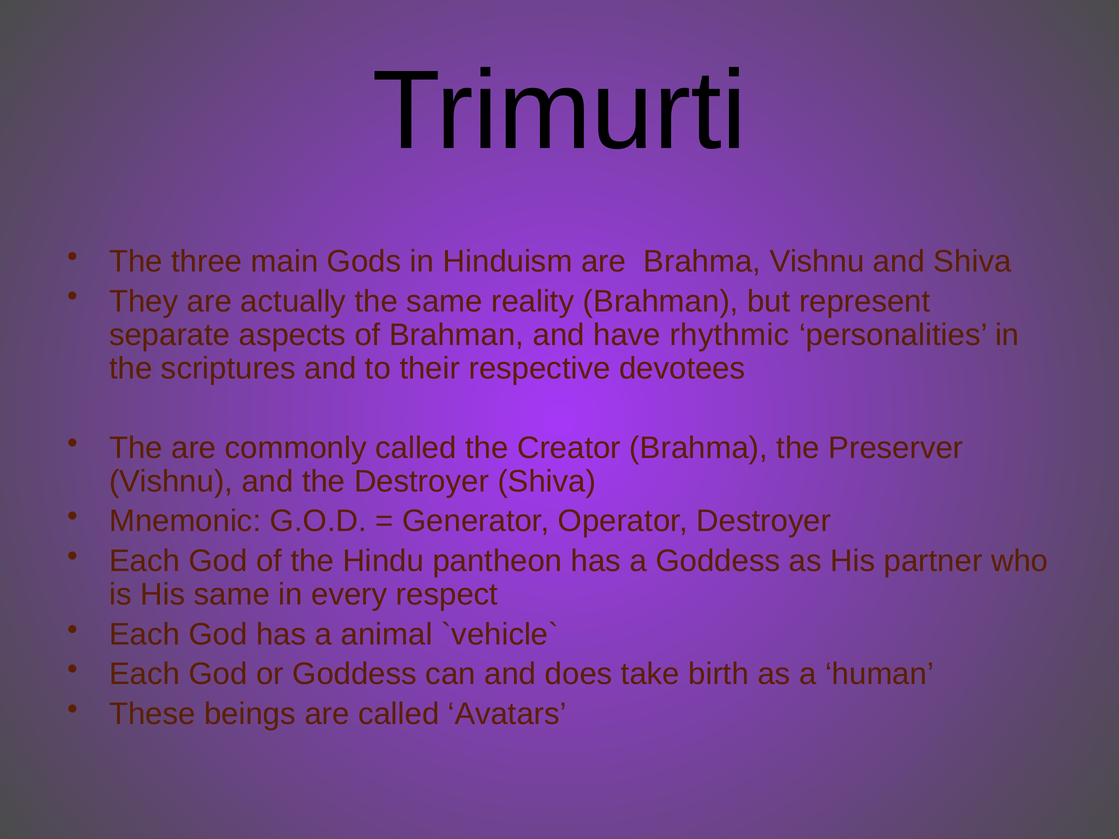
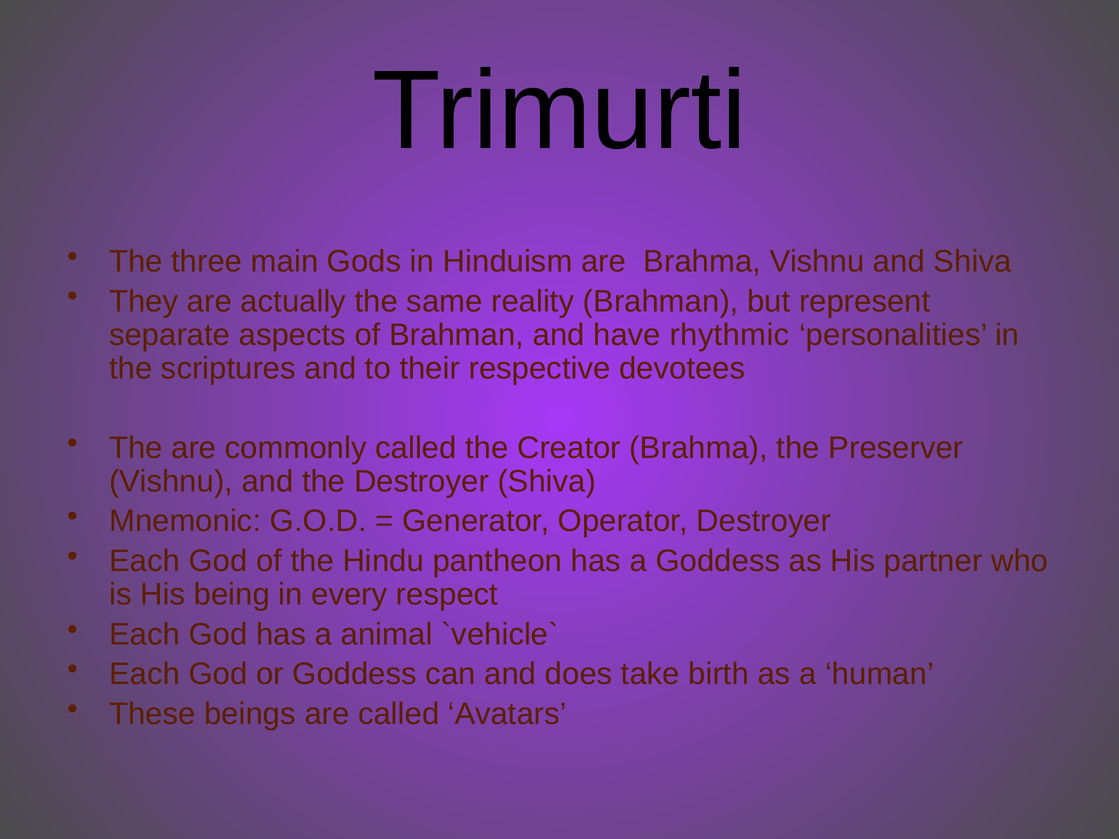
His same: same -> being (232, 595)
